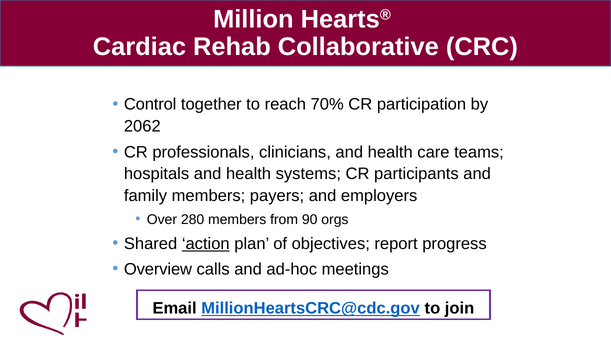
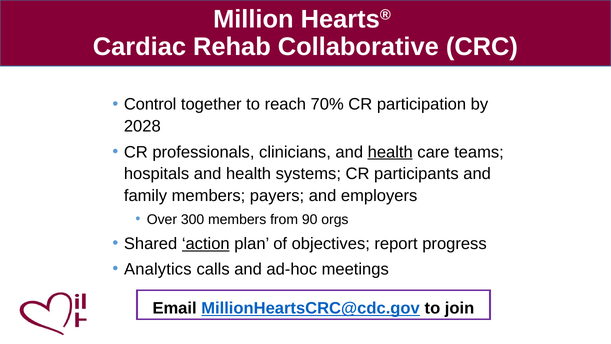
2062: 2062 -> 2028 (142, 126)
health underline: none -> present (390, 152)
280: 280 -> 300 (193, 219)
Overview: Overview -> Analytics (158, 269)
